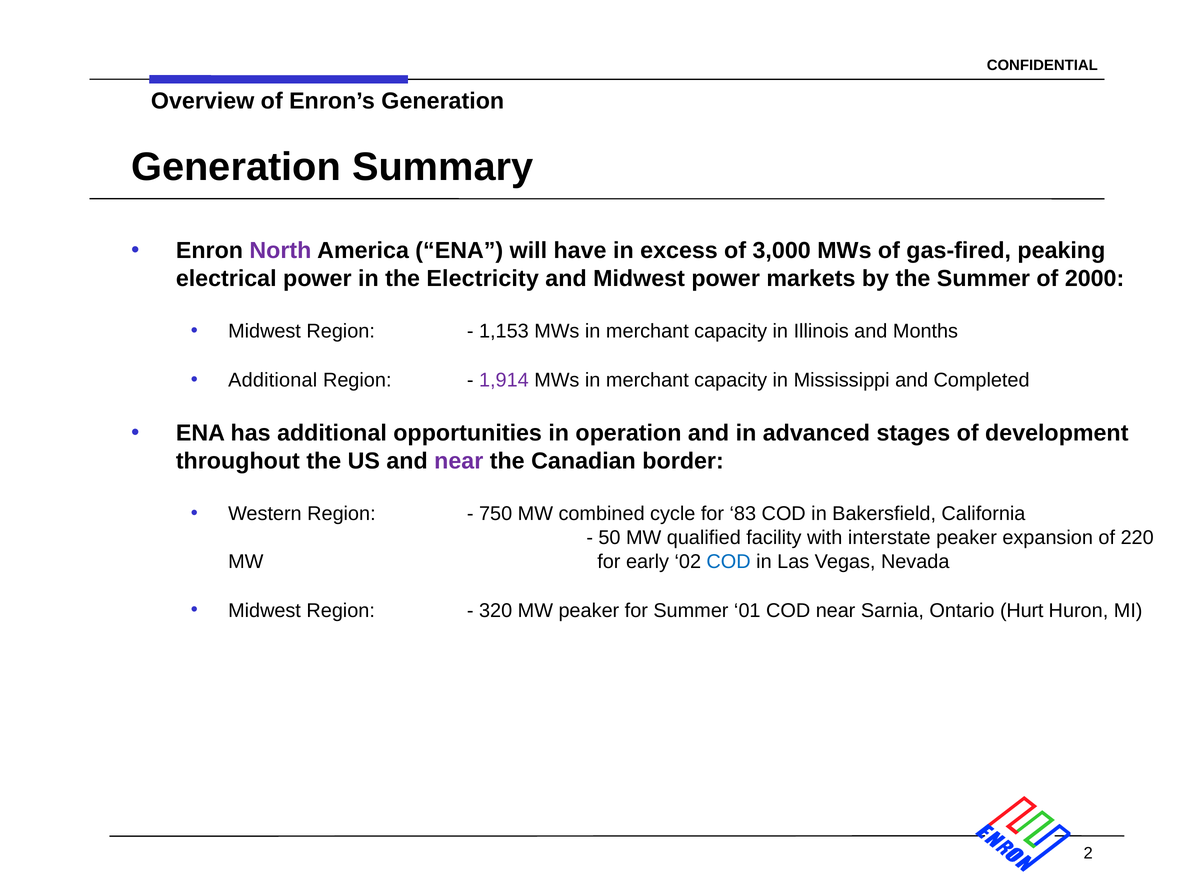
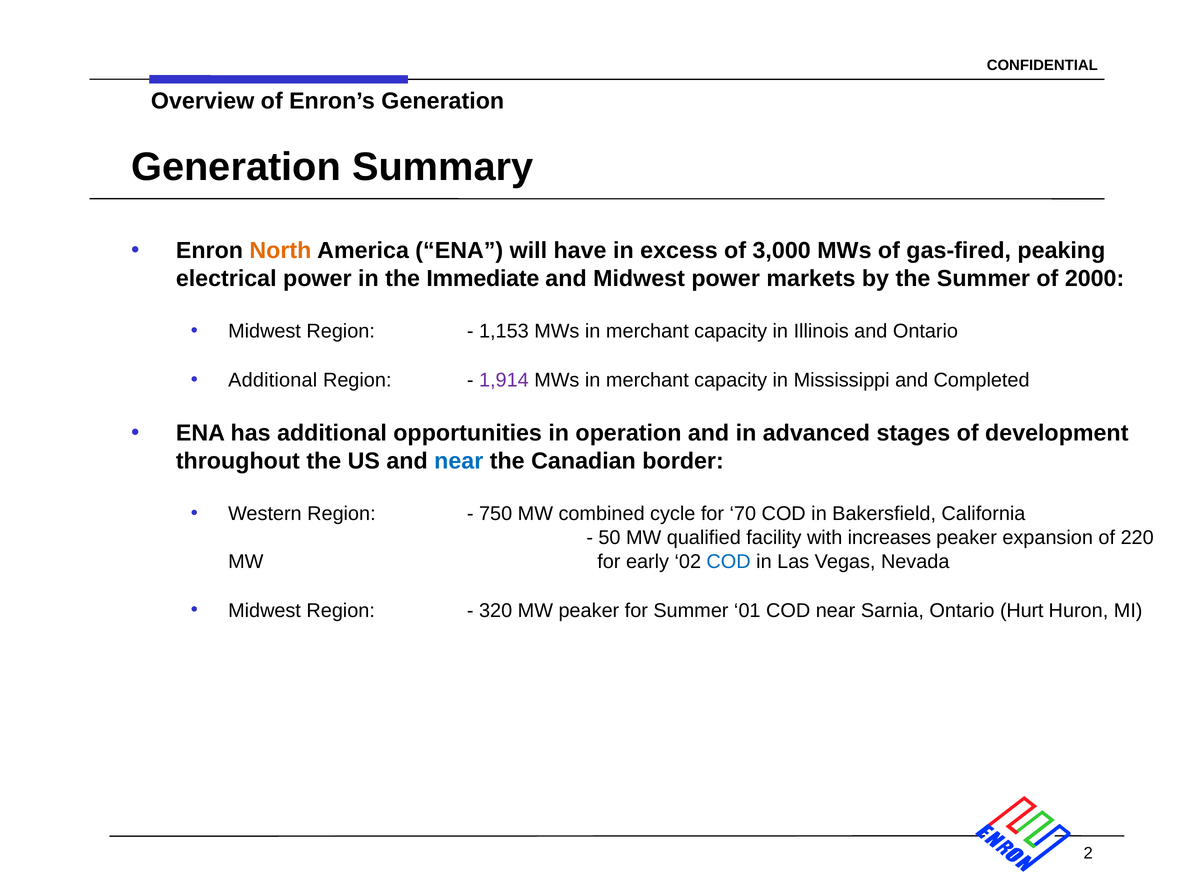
North colour: purple -> orange (280, 251)
Electricity: Electricity -> Immediate (483, 278)
and Months: Months -> Ontario (926, 331)
near colour: purple -> blue (459, 461)
83: 83 -> 70 (743, 514)
interstate: interstate -> increases (889, 537)
